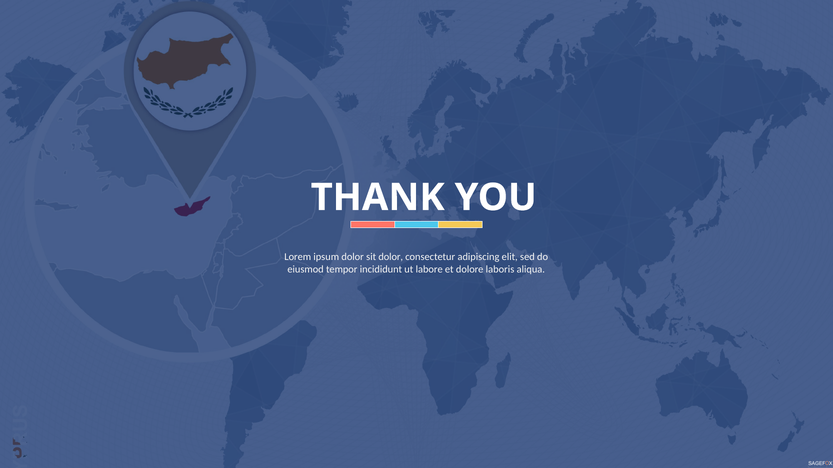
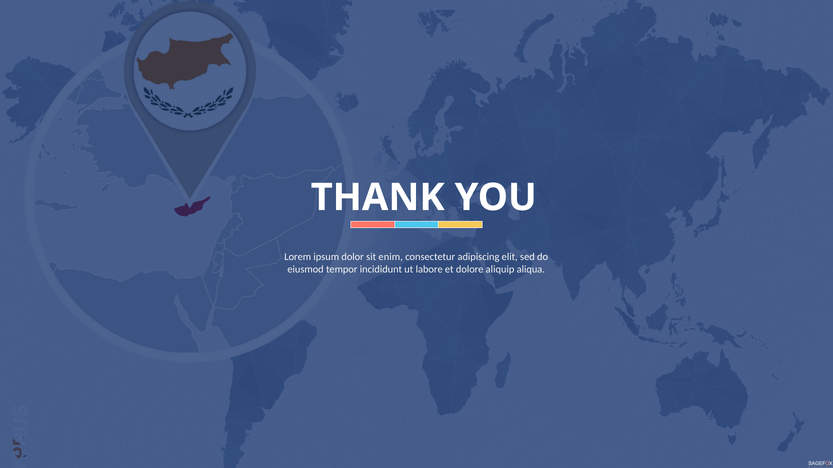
sit dolor: dolor -> enim (391, 257)
laboris: laboris -> aliquip (500, 270)
